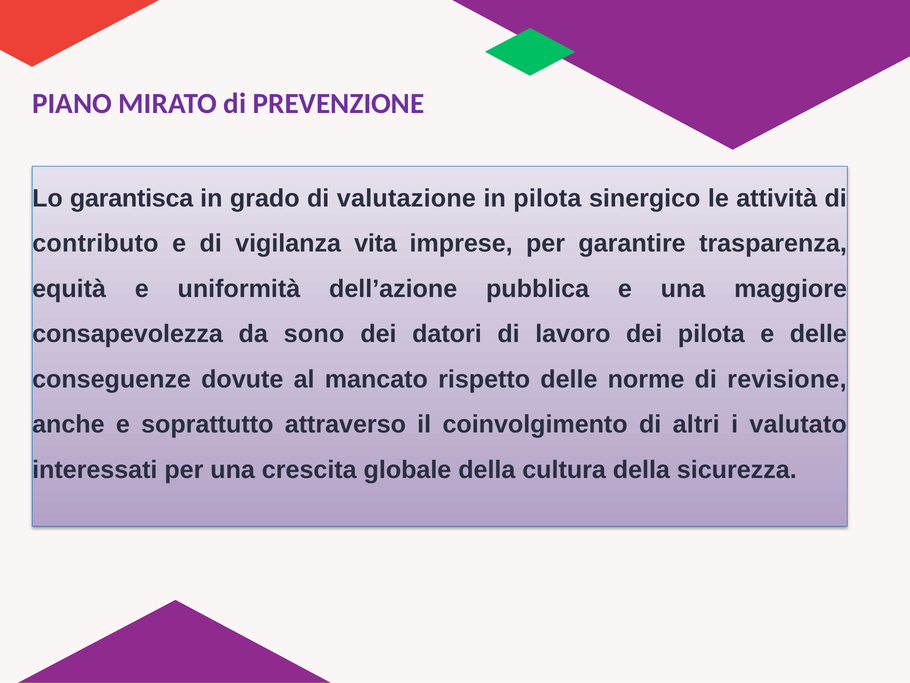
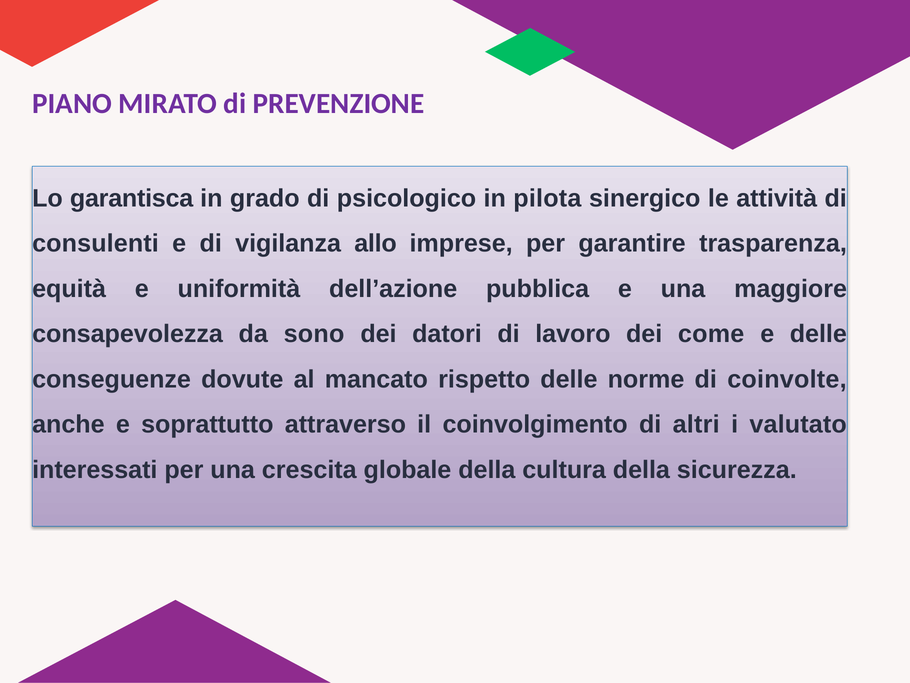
valutazione: valutazione -> psicologico (407, 198)
contributo: contributo -> consulenti (95, 243)
vita: vita -> allo (375, 243)
dei pilota: pilota -> come (711, 334)
revisione: revisione -> coinvolte (787, 379)
